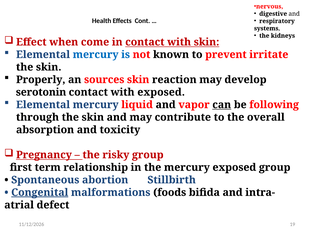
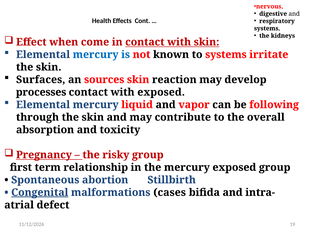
to prevent: prevent -> systems (226, 55)
Properly: Properly -> Surfaces (41, 80)
serotonin: serotonin -> processes (41, 92)
can underline: present -> none (222, 105)
foods: foods -> cases (170, 193)
